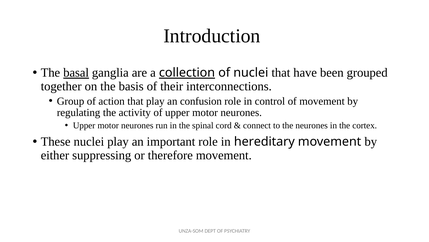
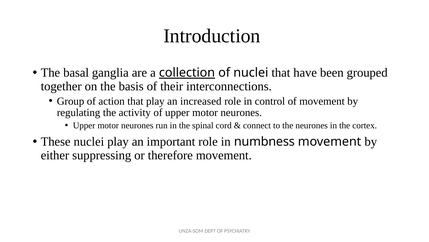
basal underline: present -> none (76, 73)
confusion: confusion -> increased (201, 101)
hereditary: hereditary -> numbness (264, 141)
